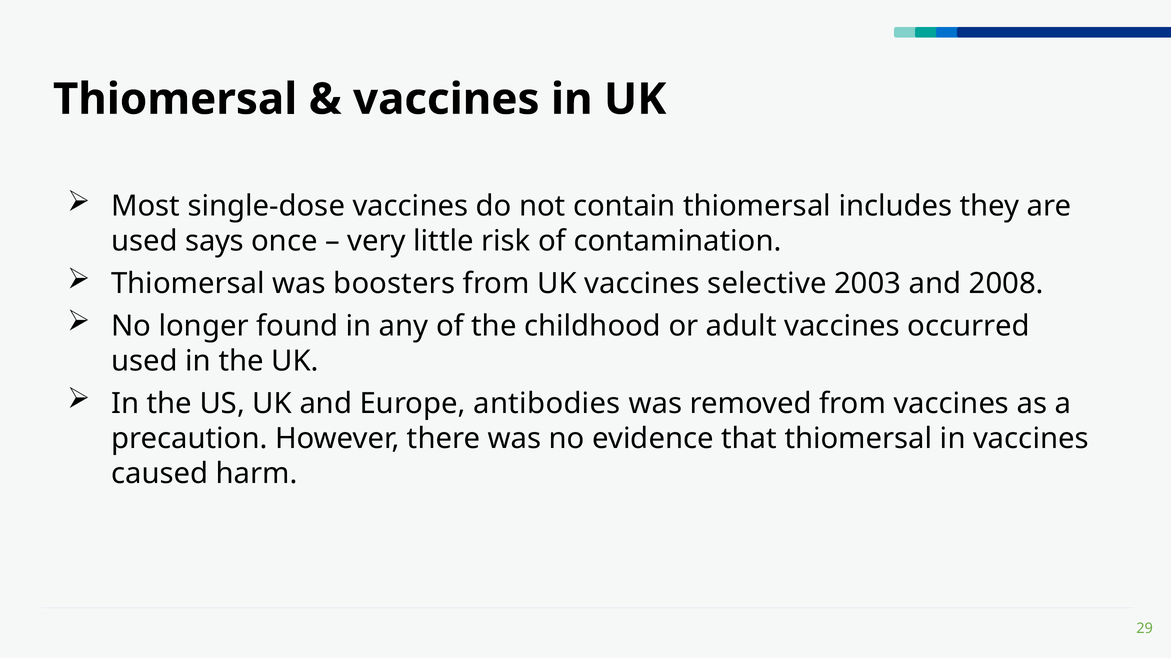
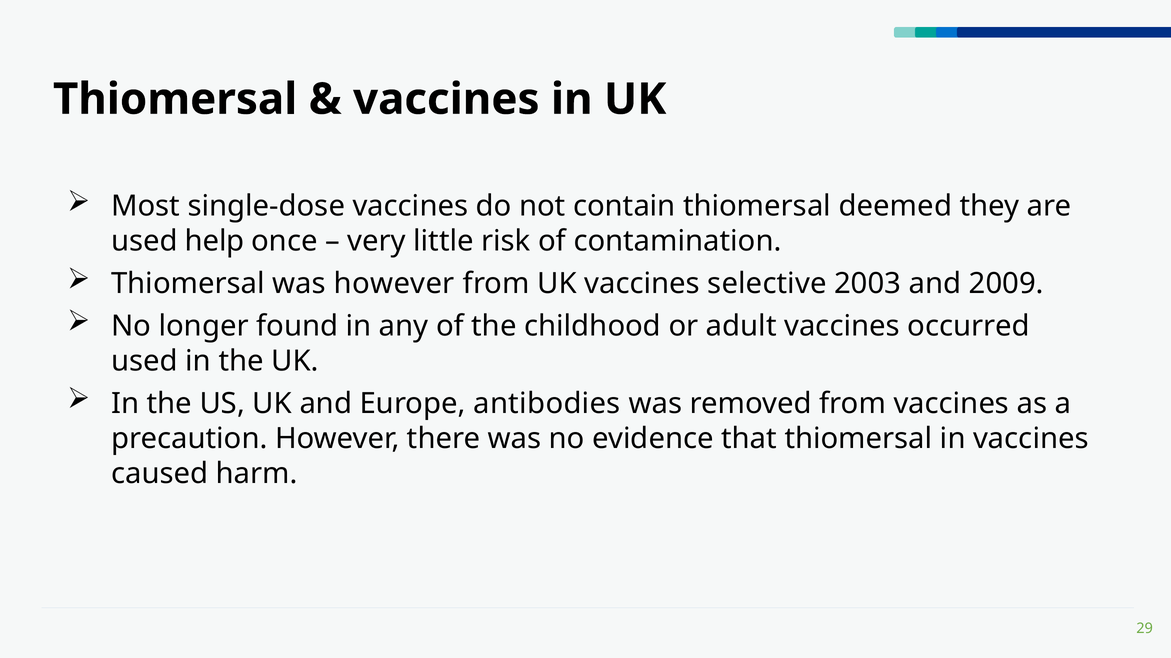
includes: includes -> deemed (895, 206)
says: says -> help (215, 241)
was boosters: boosters -> however (394, 284)
2008: 2008 -> 2009 (1006, 284)
